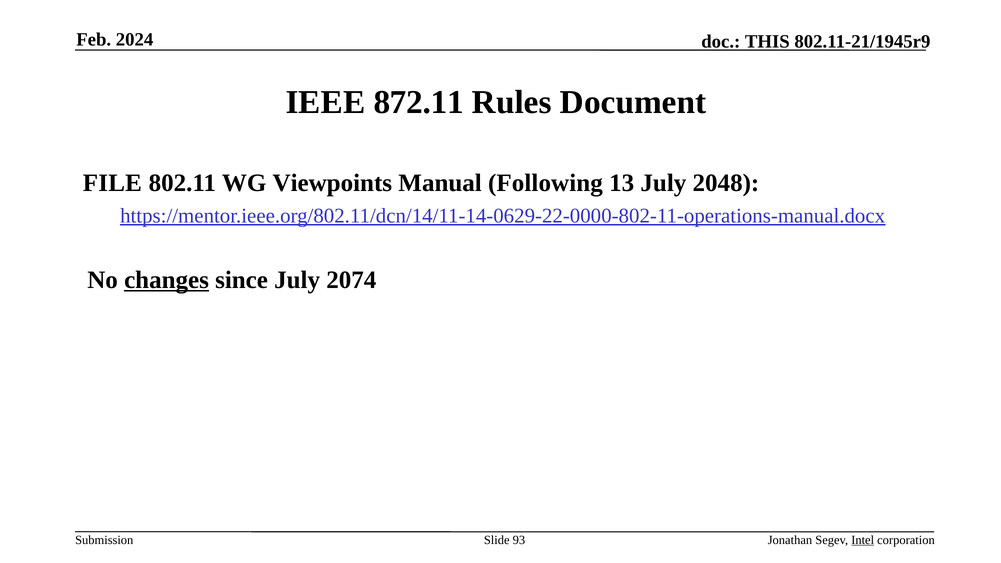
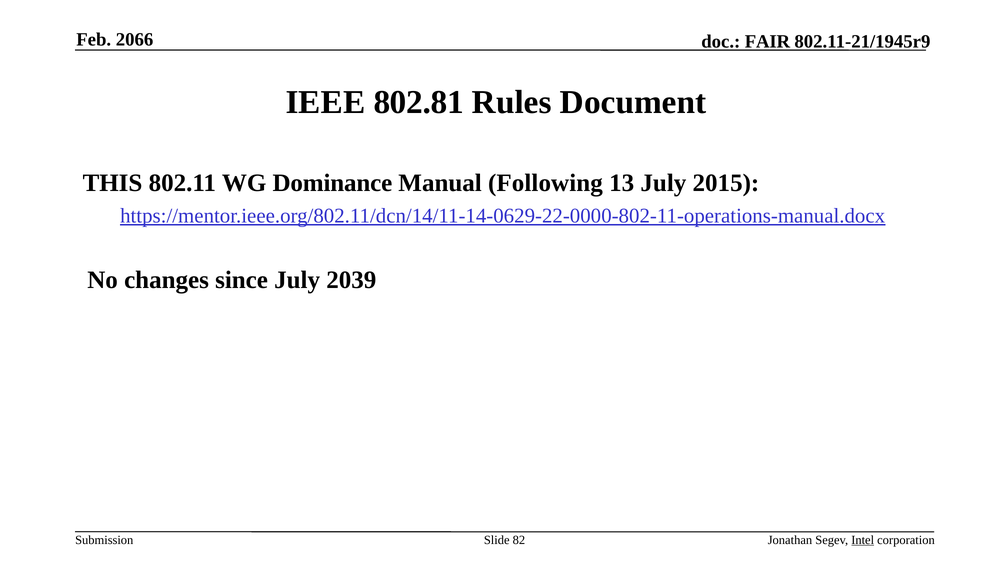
2024: 2024 -> 2066 (135, 40)
THIS: THIS -> FAIR (767, 42)
872.11: 872.11 -> 802.81 (419, 102)
FILE: FILE -> THIS (113, 183)
Viewpoints: Viewpoints -> Dominance (332, 183)
2048: 2048 -> 2015 (726, 183)
changes underline: present -> none (167, 280)
2074: 2074 -> 2039 (351, 280)
93: 93 -> 82 (519, 540)
